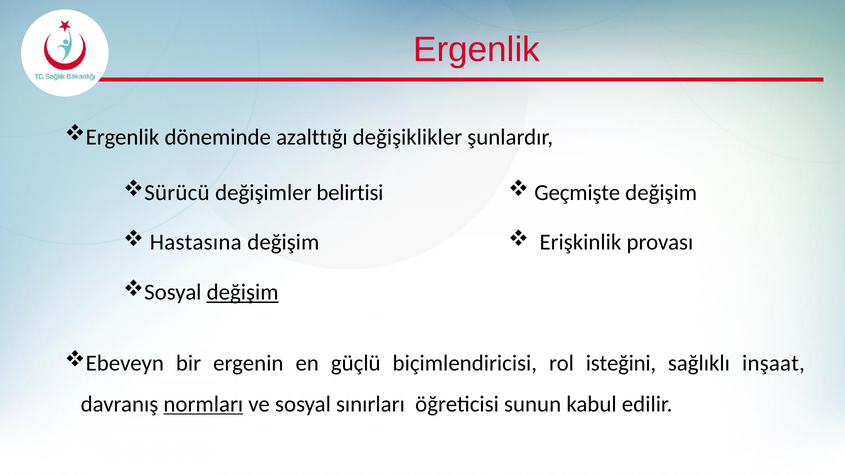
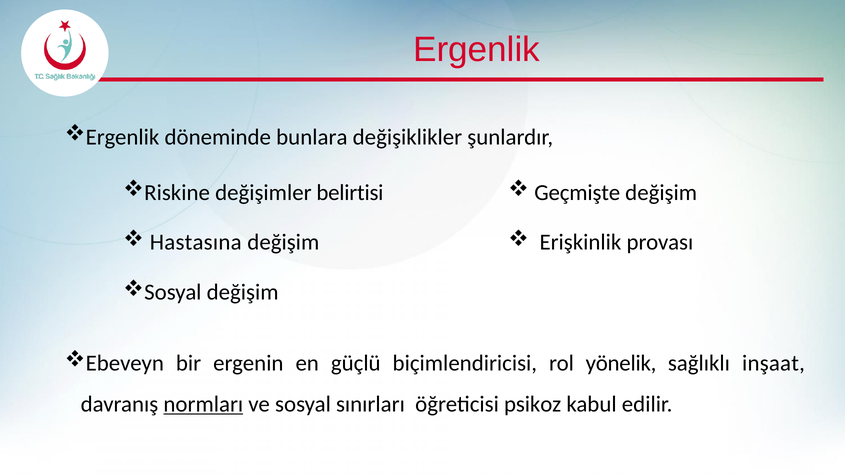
azalttığı: azalttığı -> bunlara (312, 137)
Sürücü: Sürücü -> Riskine (177, 193)
değişim underline: present -> none (243, 293)
isteğini: isteğini -> yönelik (621, 363)
sunun: sunun -> psikoz (533, 404)
